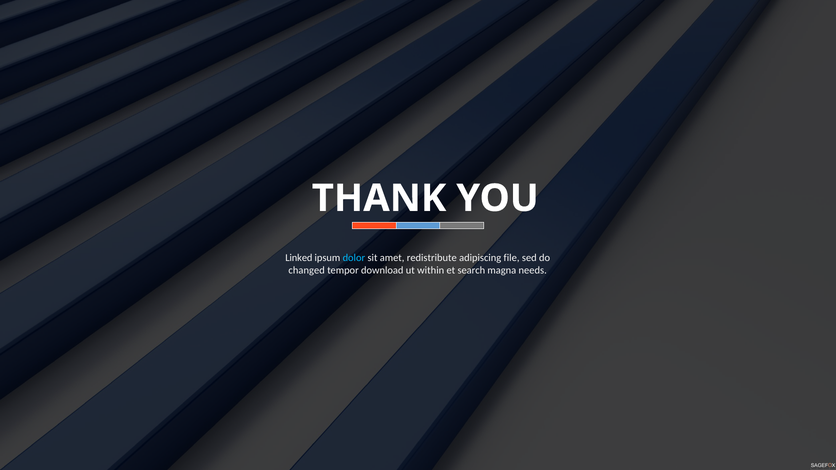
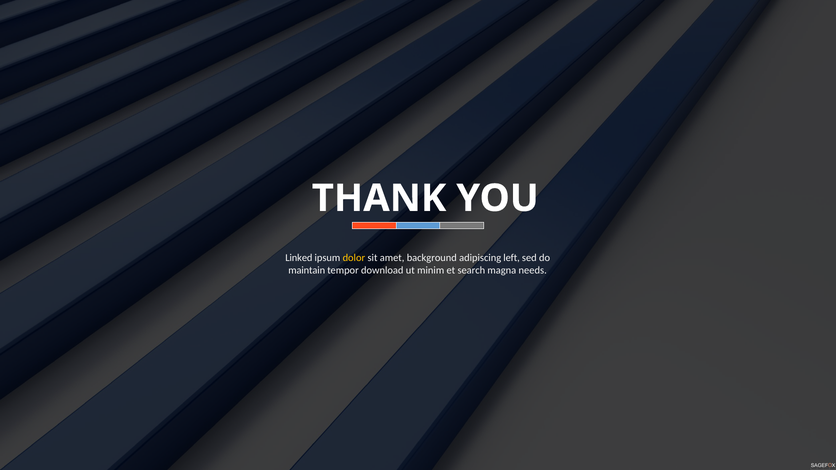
dolor colour: light blue -> yellow (354, 258)
redistribute: redistribute -> background (432, 258)
file: file -> left (512, 258)
changed: changed -> maintain (307, 271)
within: within -> minim (431, 271)
